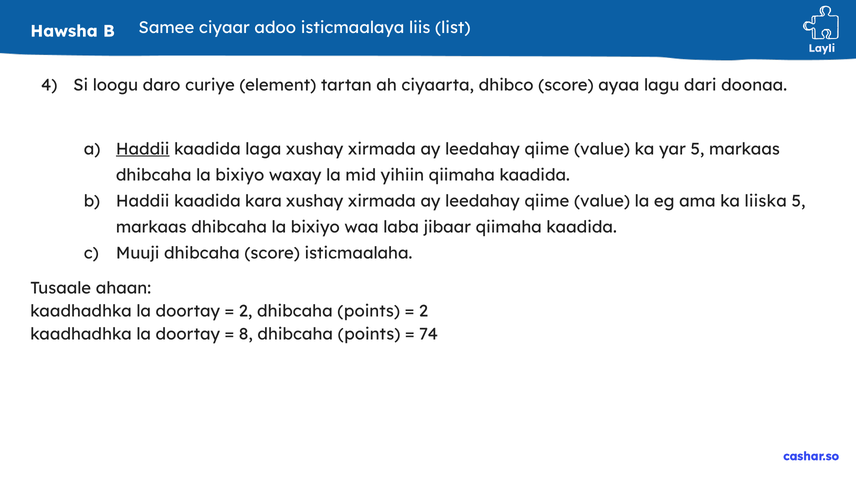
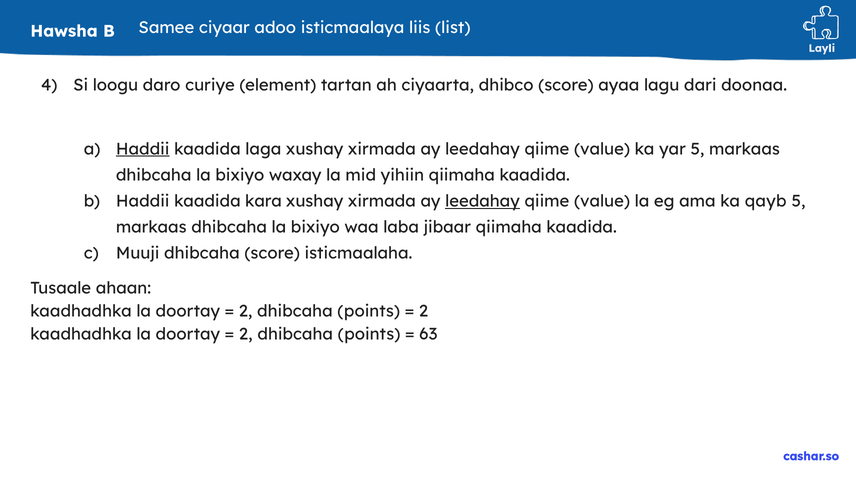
leedahay underline: none -> present (483, 201)
liiska: liiska -> qayb (766, 201)
8: 8 -> 2 (246, 334)
74: 74 -> 63 (428, 334)
